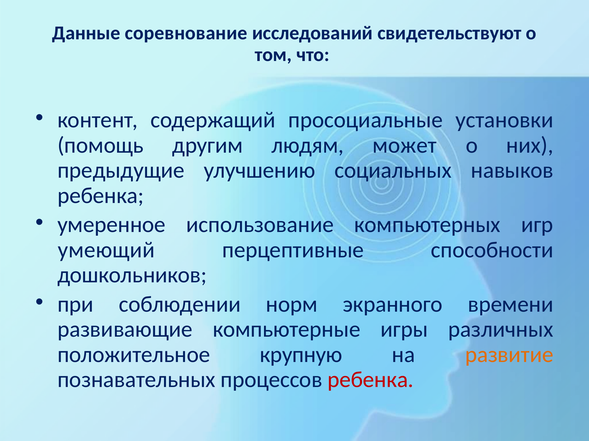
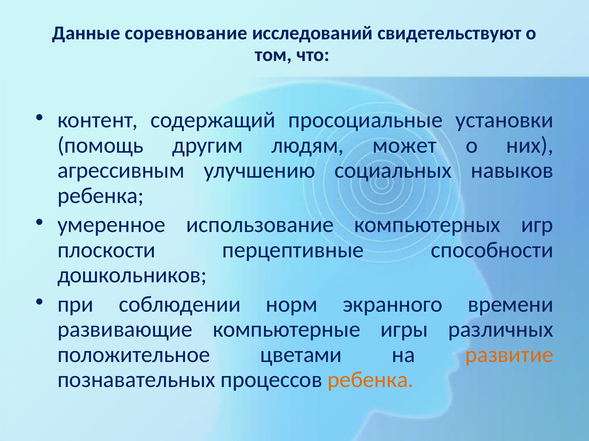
предыдущие: предыдущие -> агрессивным (121, 171)
умеющий: умеющий -> плоскости (106, 250)
крупную: крупную -> цветами (301, 355)
ребенка colour: red -> orange (371, 380)
